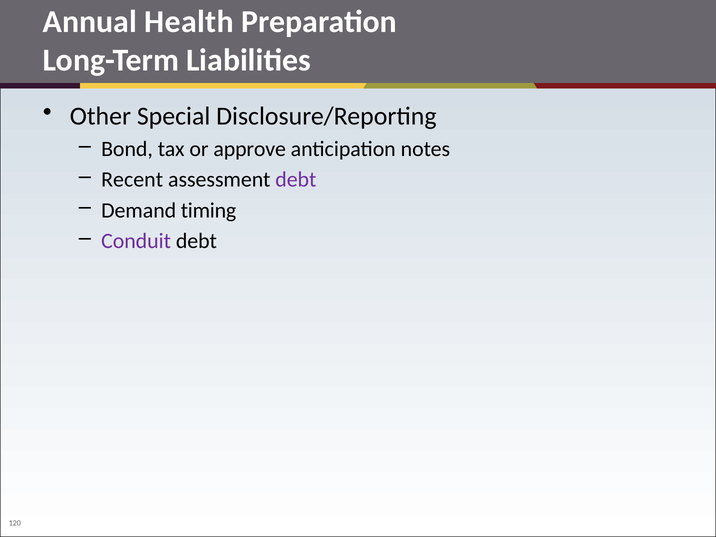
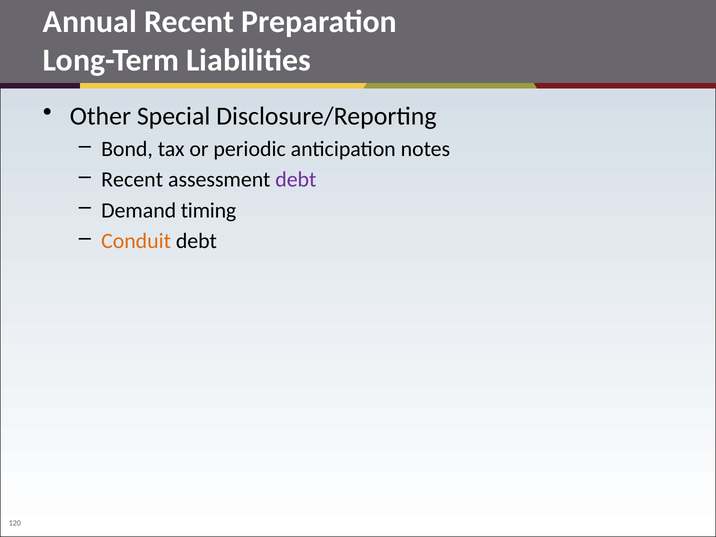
Annual Health: Health -> Recent (189, 22)
approve: approve -> periodic (250, 149)
Conduit colour: purple -> orange (136, 241)
